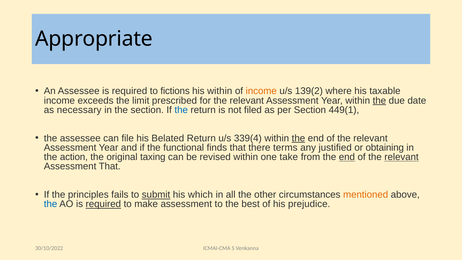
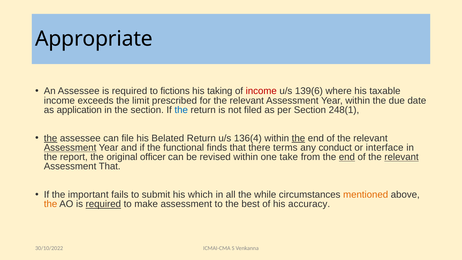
his within: within -> taking (220, 91)
income colour: orange -> red (261, 91)
139(2: 139(2 -> 139(6 (309, 91)
the underline: present -> none (379, 100)
necessary: necessary -> application (79, 110)
449(1: 449(1 -> 248(1 (344, 110)
the underline: none -> present (51, 138)
339(4: 339(4 -> 136(4 (248, 138)
Assessment underline: none -> present (70, 148)
justified: justified -> conduct (335, 148)
obtaining: obtaining -> interface (385, 148)
action: action -> report (74, 157)
taxing: taxing -> officer (153, 157)
principles: principles -> important (88, 195)
submit underline: present -> none (156, 195)
other: other -> while (265, 195)
the colour: blue -> orange (51, 204)
prejudice: prejudice -> accuracy (309, 204)
